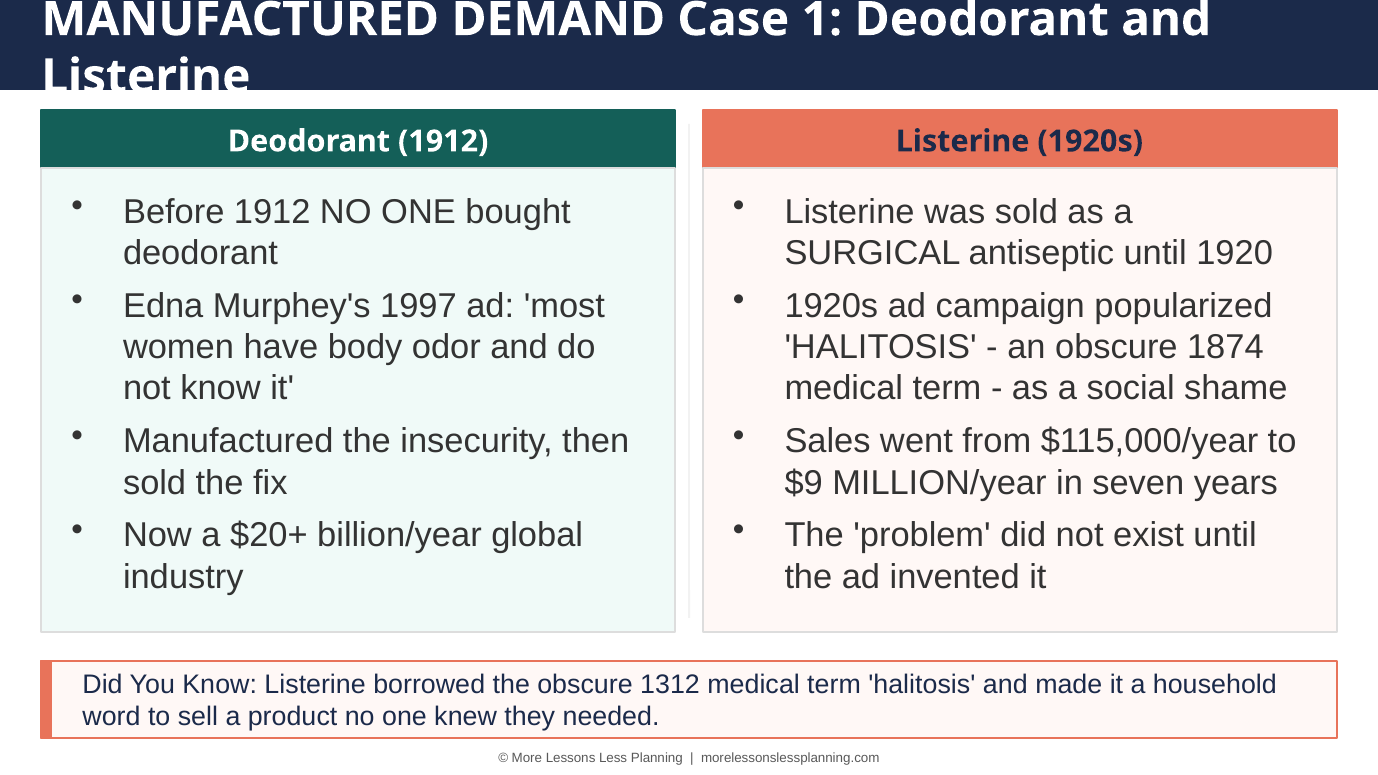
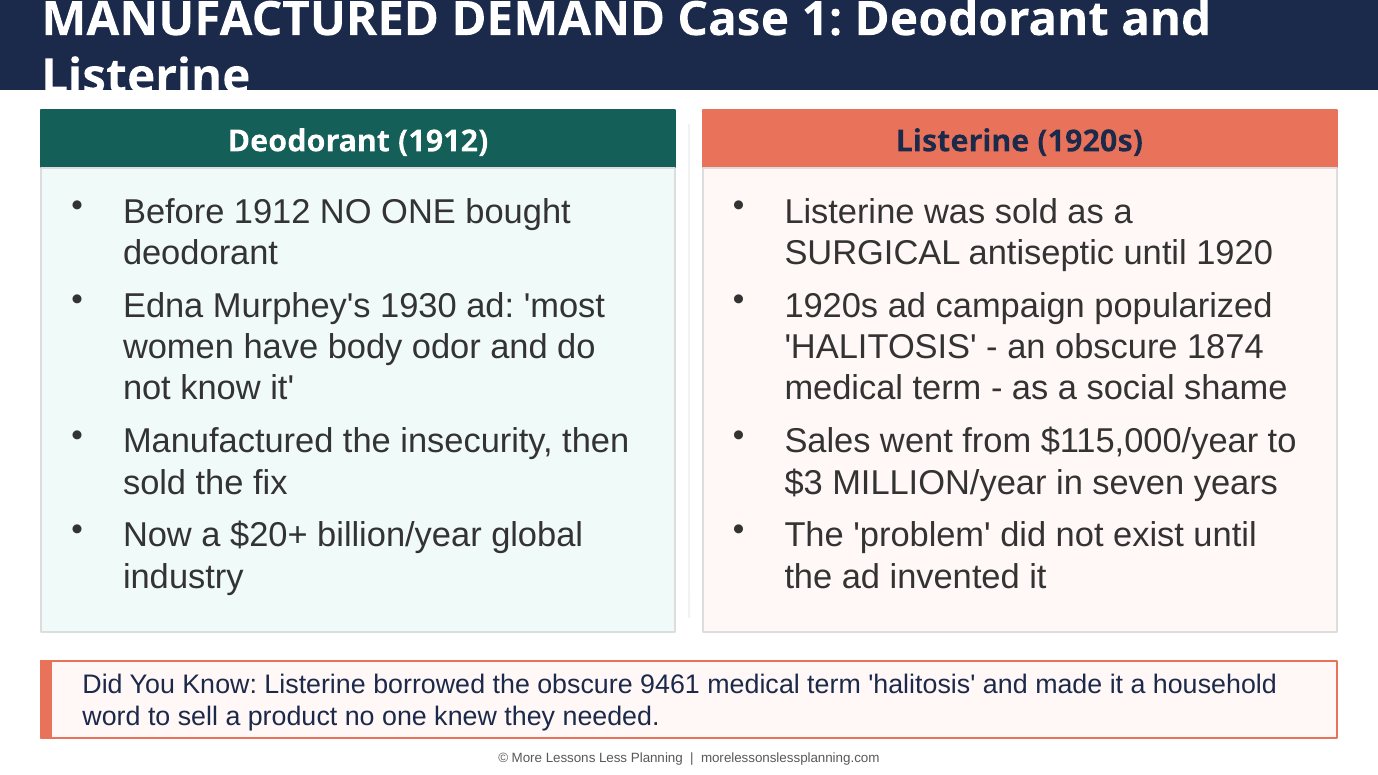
1997: 1997 -> 1930 (418, 306)
$9: $9 -> $3 (804, 483)
1312: 1312 -> 9461 (670, 685)
